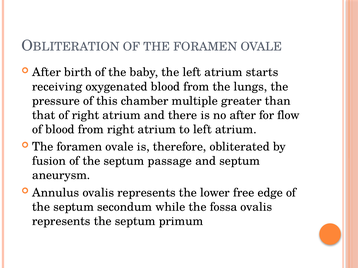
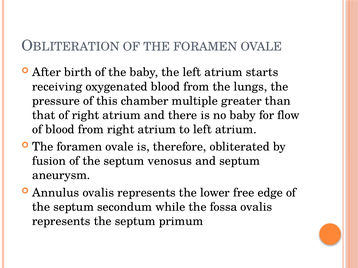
no after: after -> baby (243, 115)
passage: passage -> venosus (170, 161)
